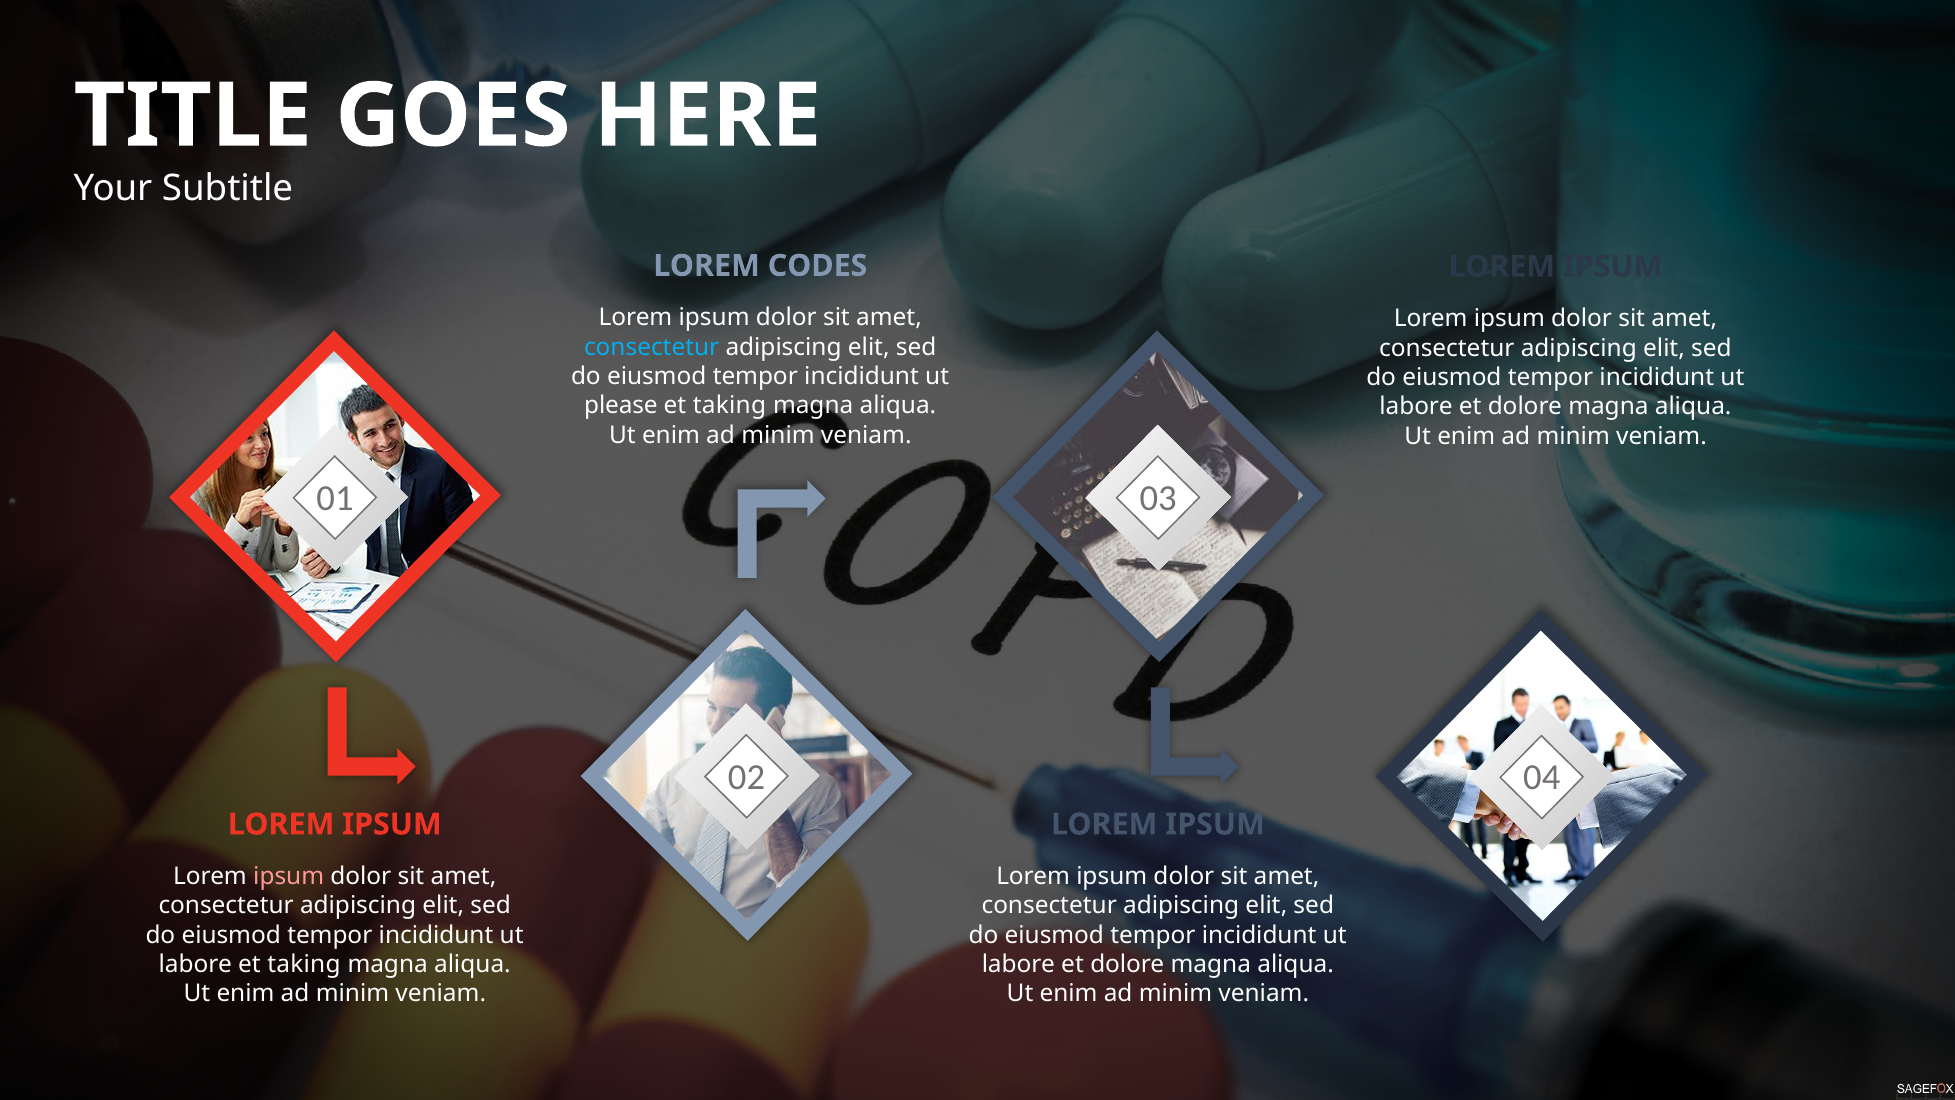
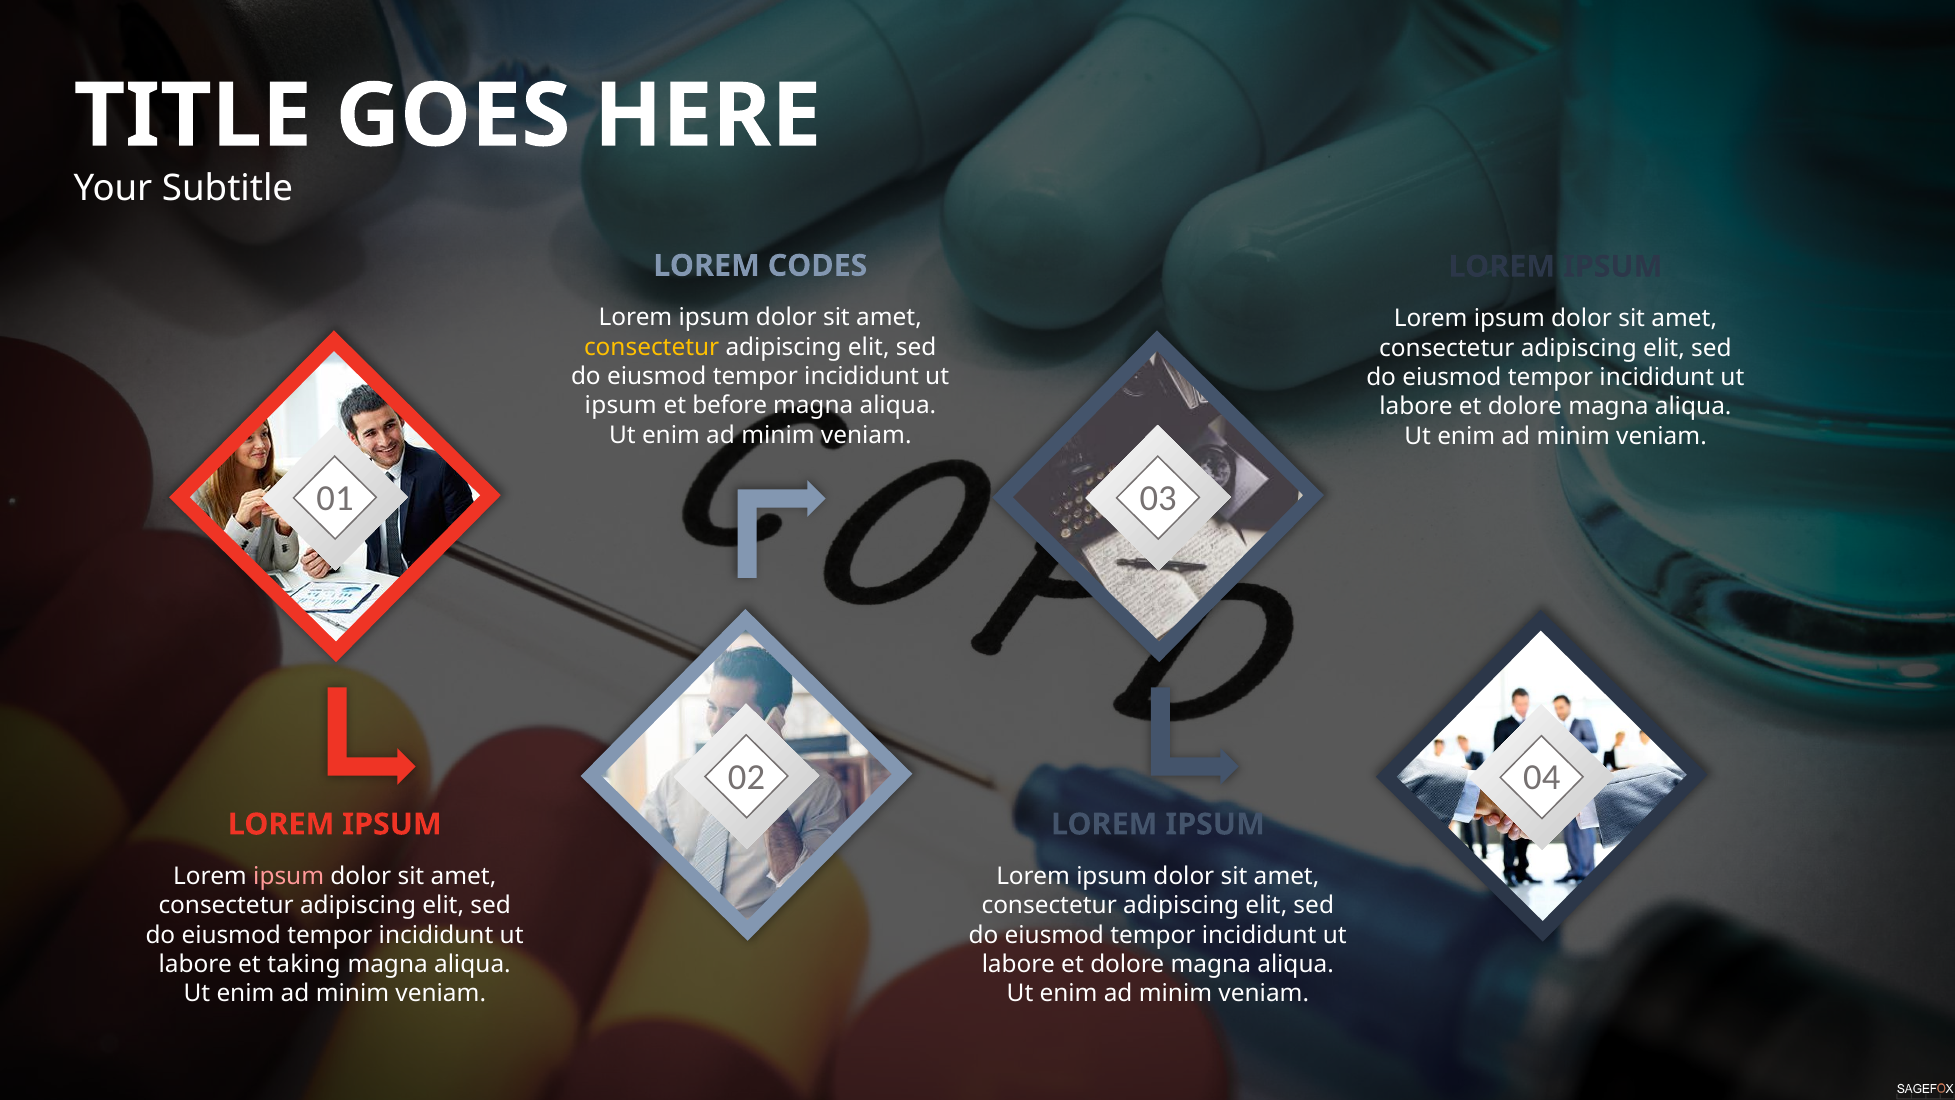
consectetur colour: light blue -> yellow (652, 347)
please: please -> ipsum (621, 406)
taking: taking -> before (730, 406)
